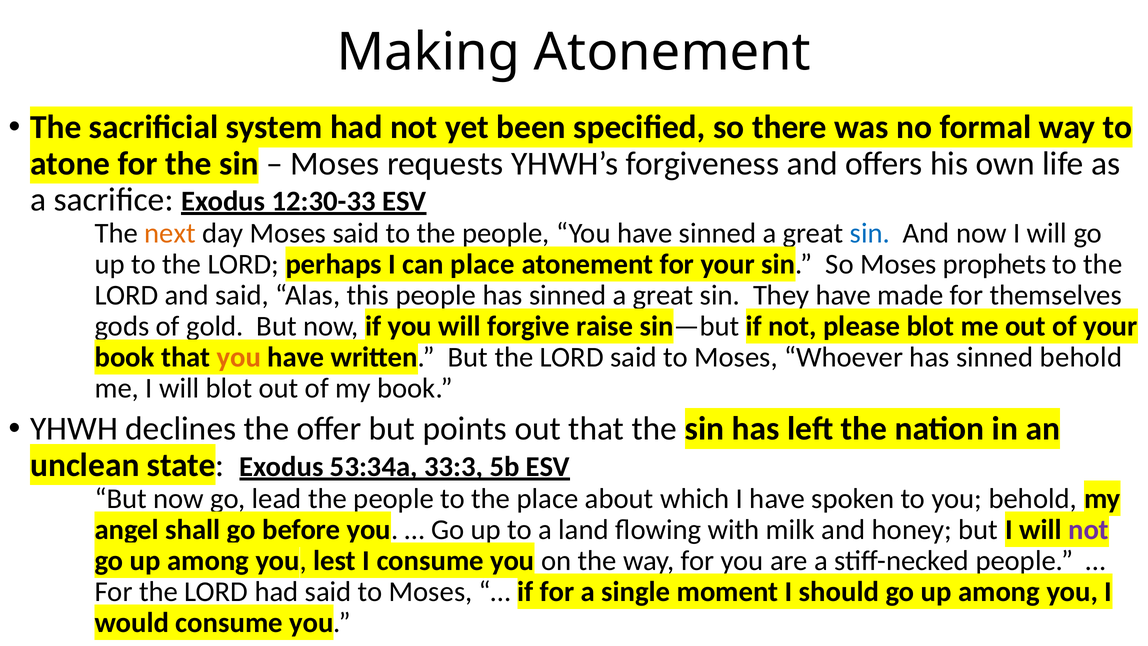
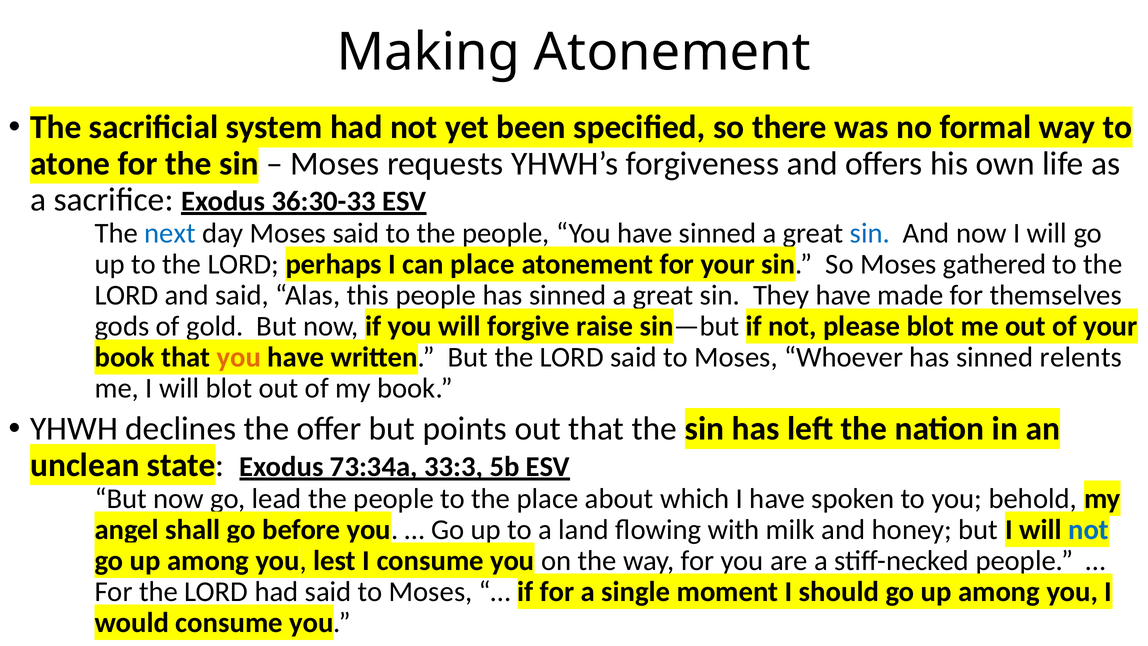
12:30-33: 12:30-33 -> 36:30-33 (324, 201)
next colour: orange -> blue (170, 233)
prophets: prophets -> gathered (995, 264)
sinned behold: behold -> relents (1081, 357)
53:34a: 53:34a -> 73:34a (374, 466)
not colour: purple -> blue (1089, 529)
